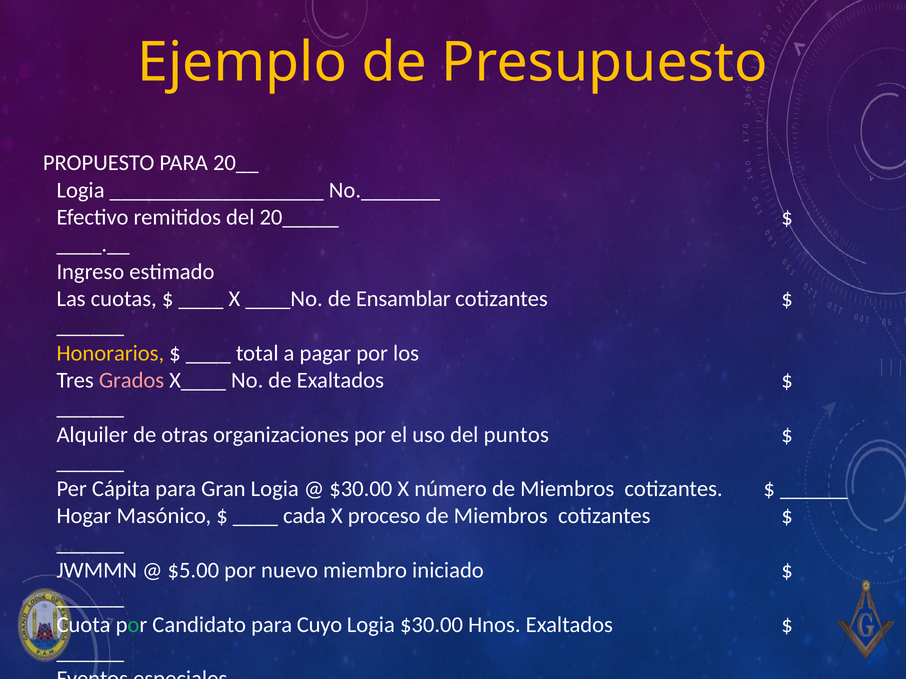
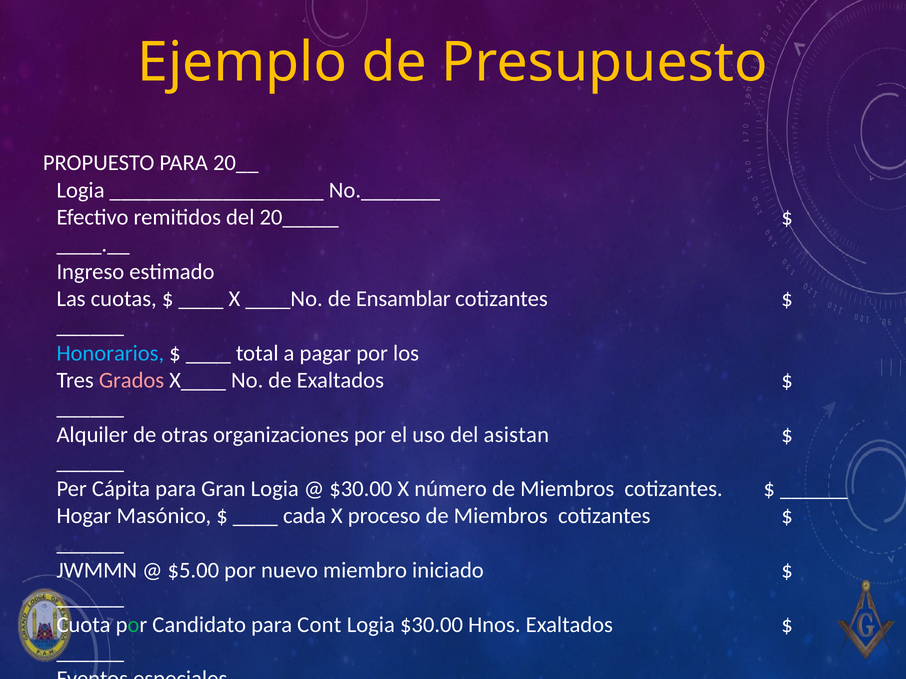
Honorarios colour: yellow -> light blue (110, 353)
puntos: puntos -> asistan (516, 435)
Cuyo: Cuyo -> Cont (319, 625)
